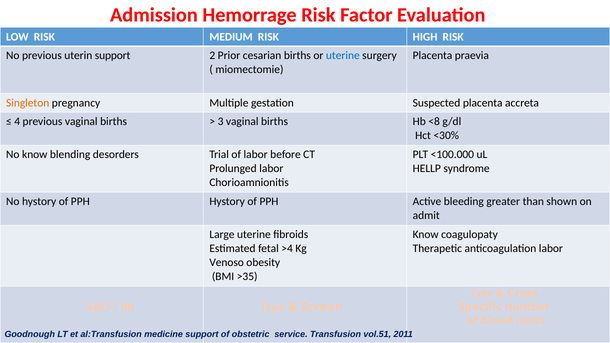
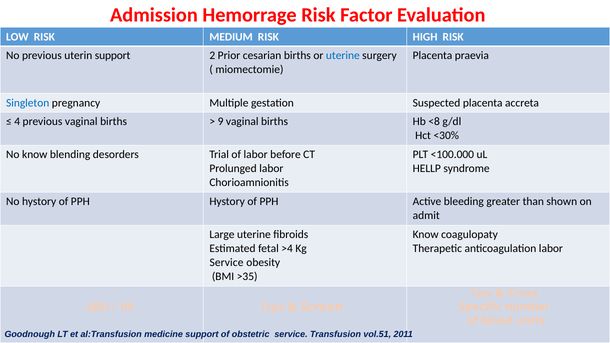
Singleton colour: orange -> blue (28, 103)
3: 3 -> 9 (221, 122)
Venoso: Venoso -> Service (227, 263)
